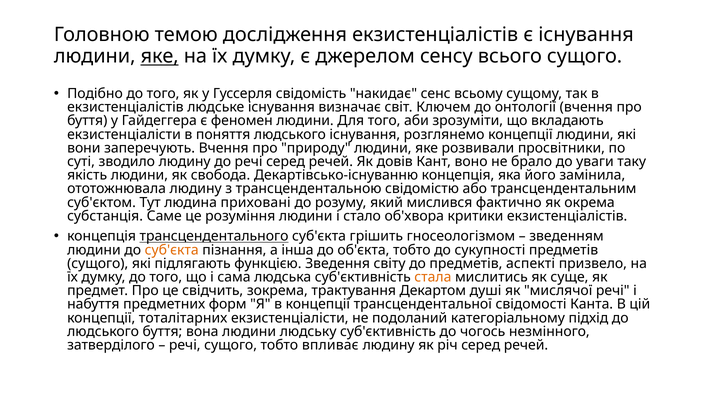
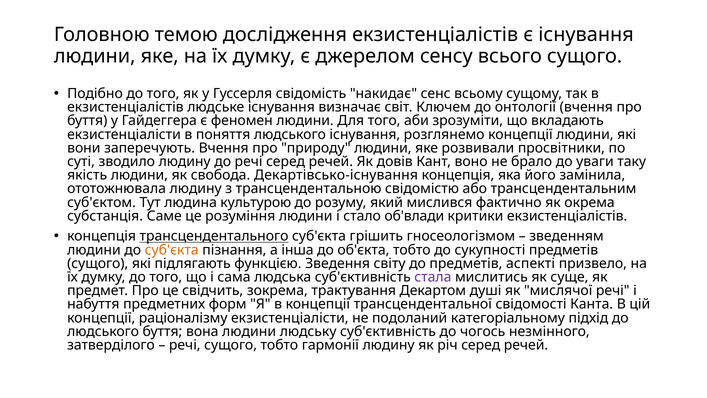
яке underline: present -> none (160, 56)
Декартівсько-існуванню: Декартівсько-існуванню -> Декартівсько-існування (336, 175)
приховані: приховані -> культурою (256, 202)
об'хвора: об'хвора -> об'влади (414, 216)
стала colour: orange -> purple (433, 277)
тоталітарних: тоталітарних -> раціоналізму (183, 318)
впливає: впливає -> гармонії (330, 345)
